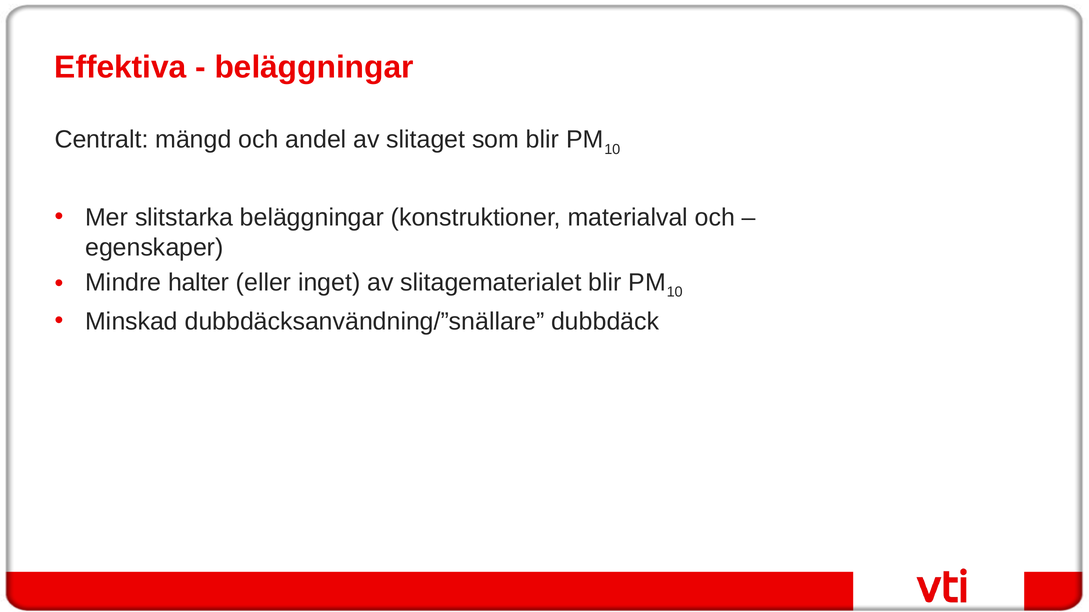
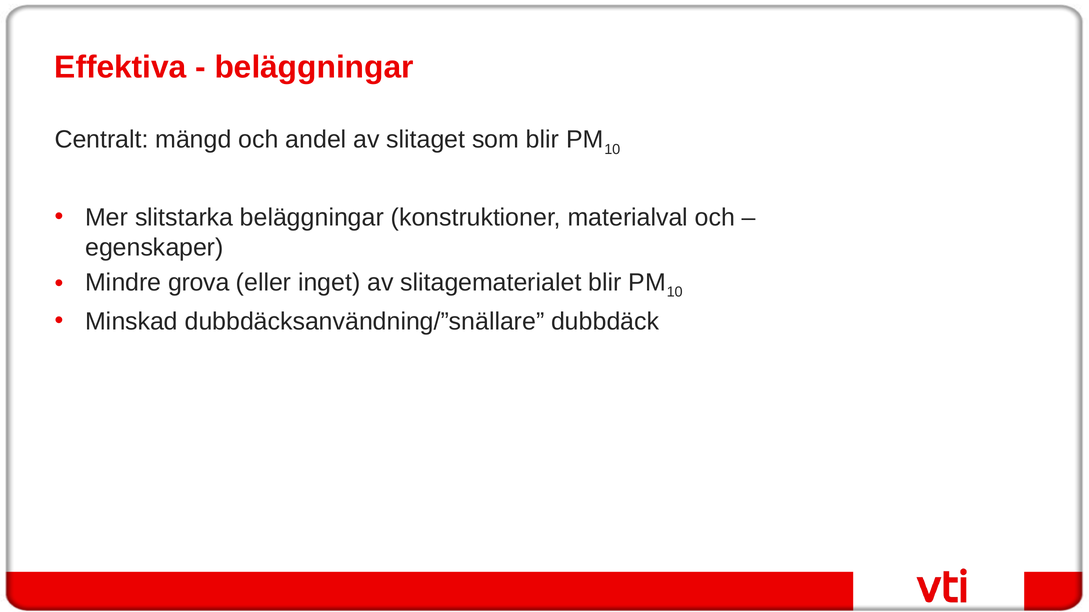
halter: halter -> grova (199, 283)
